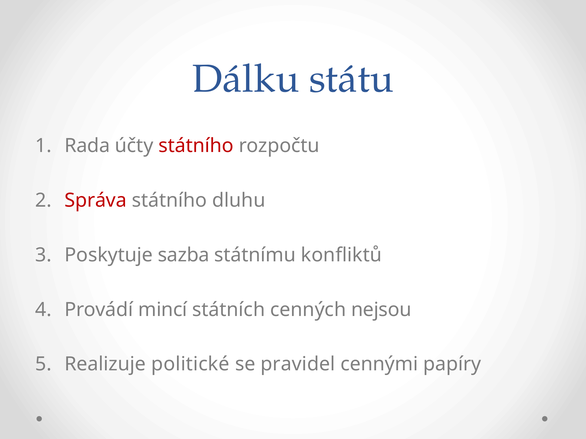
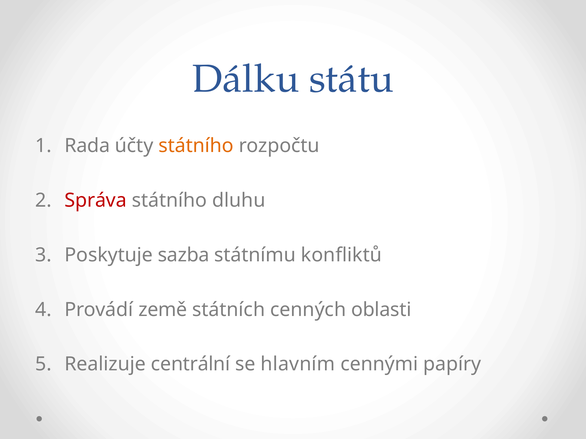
státního colour: red -> orange (196, 146)
mincí: mincí -> země (163, 310)
nejsou: nejsou -> oblasti (381, 310)
politické: politické -> centrální (191, 365)
pravidel: pravidel -> hlavním (298, 365)
